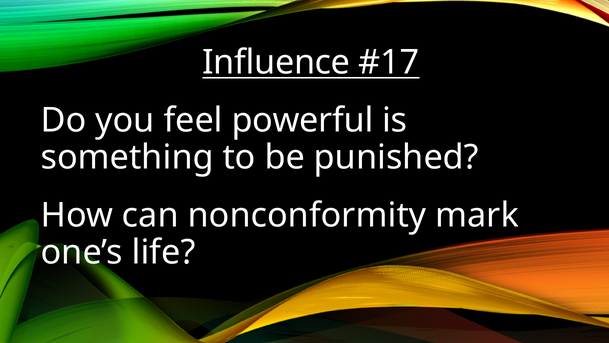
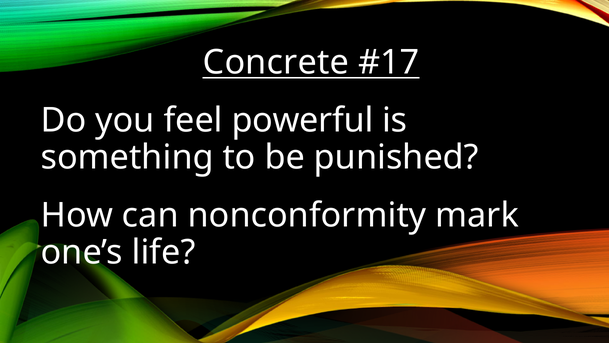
Influence: Influence -> Concrete (276, 62)
